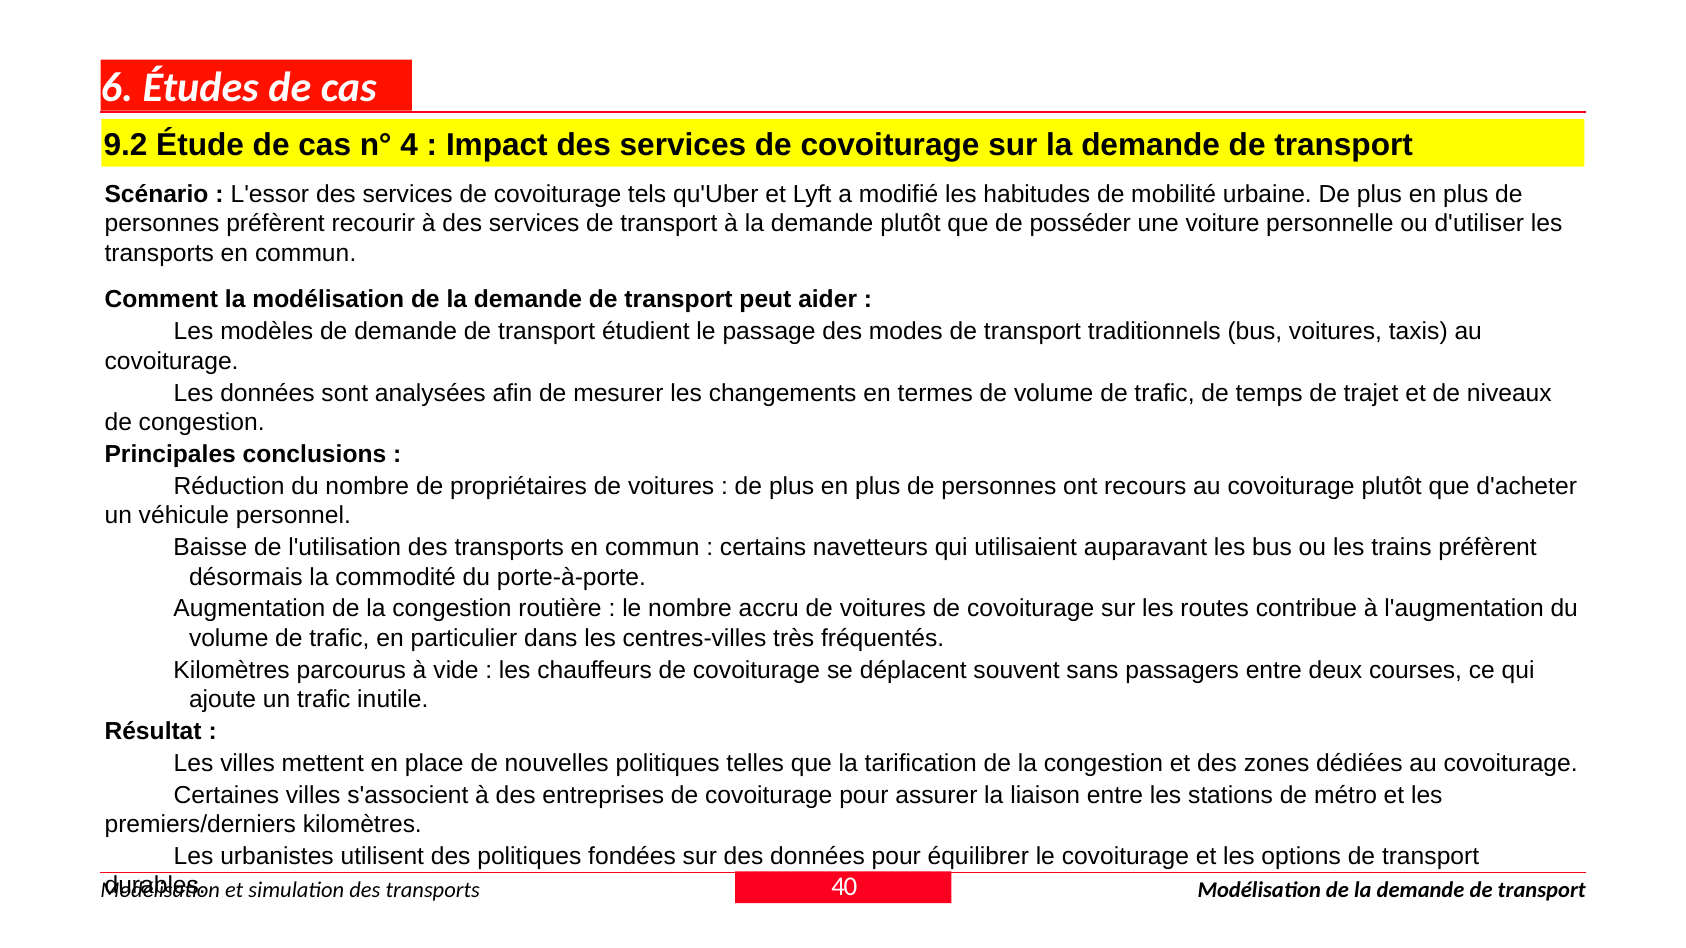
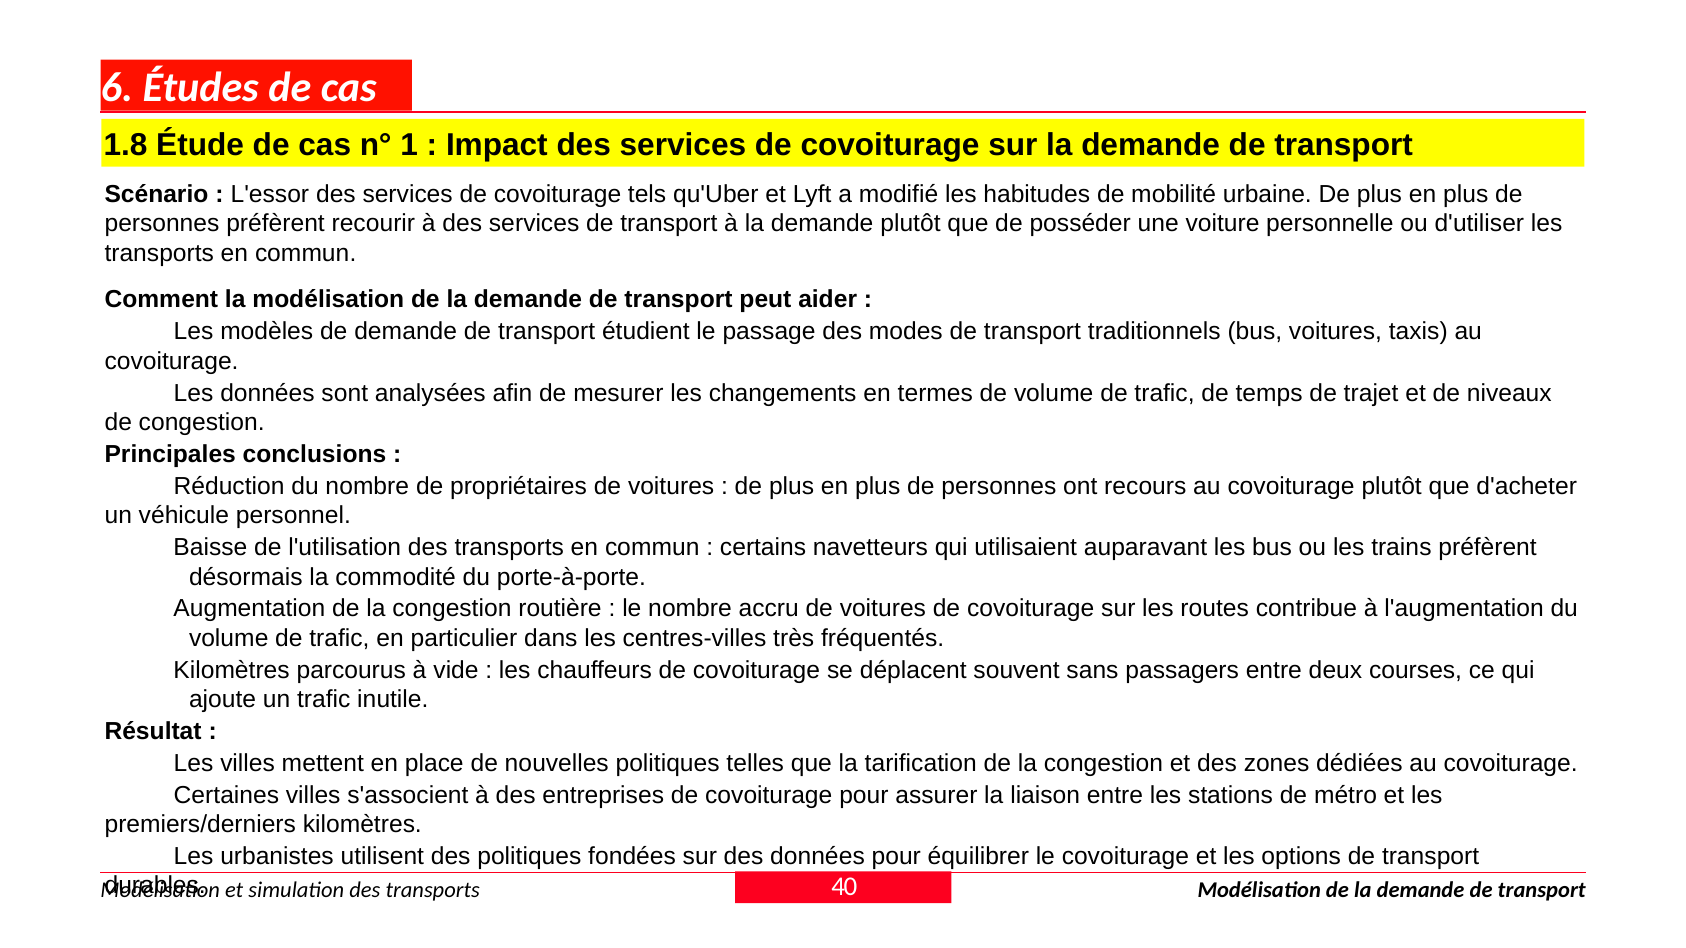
9.2: 9.2 -> 1.8 (126, 145)
4: 4 -> 1 (409, 145)
